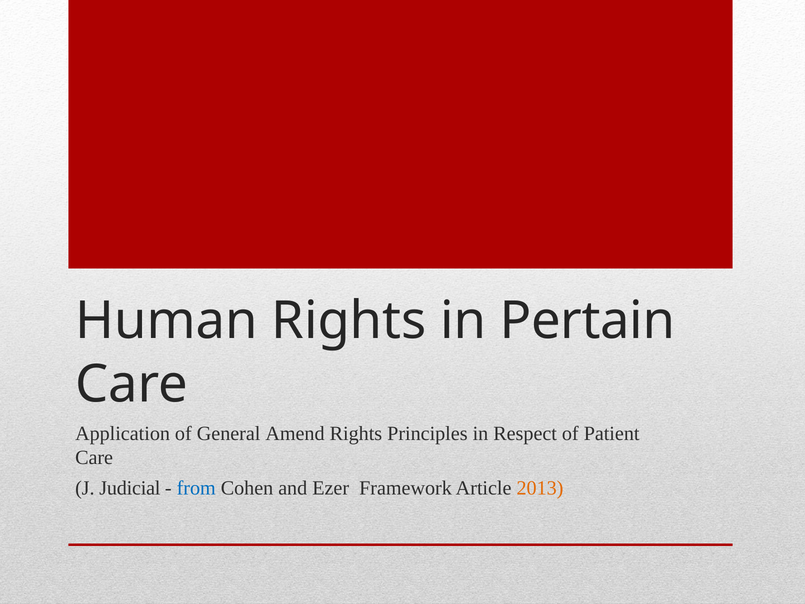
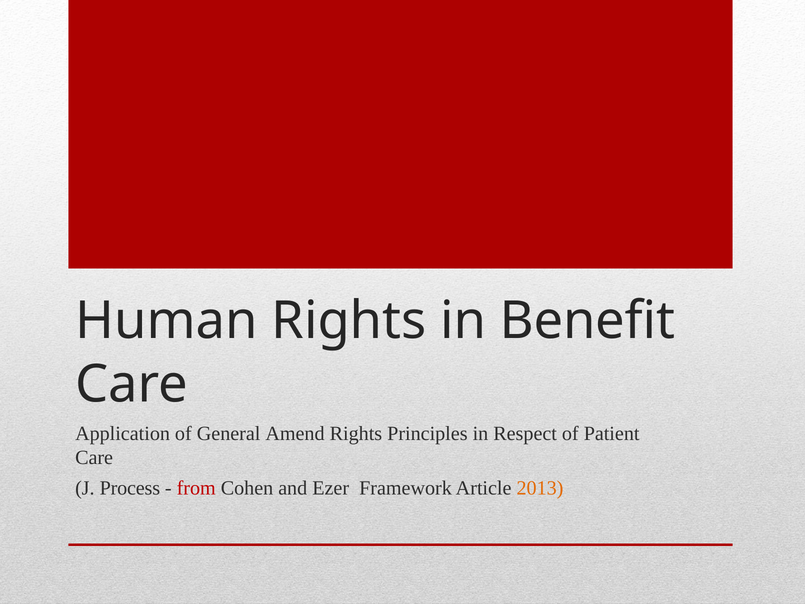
Pertain: Pertain -> Benefit (587, 321)
Judicial: Judicial -> Process (130, 488)
from colour: blue -> red (196, 488)
